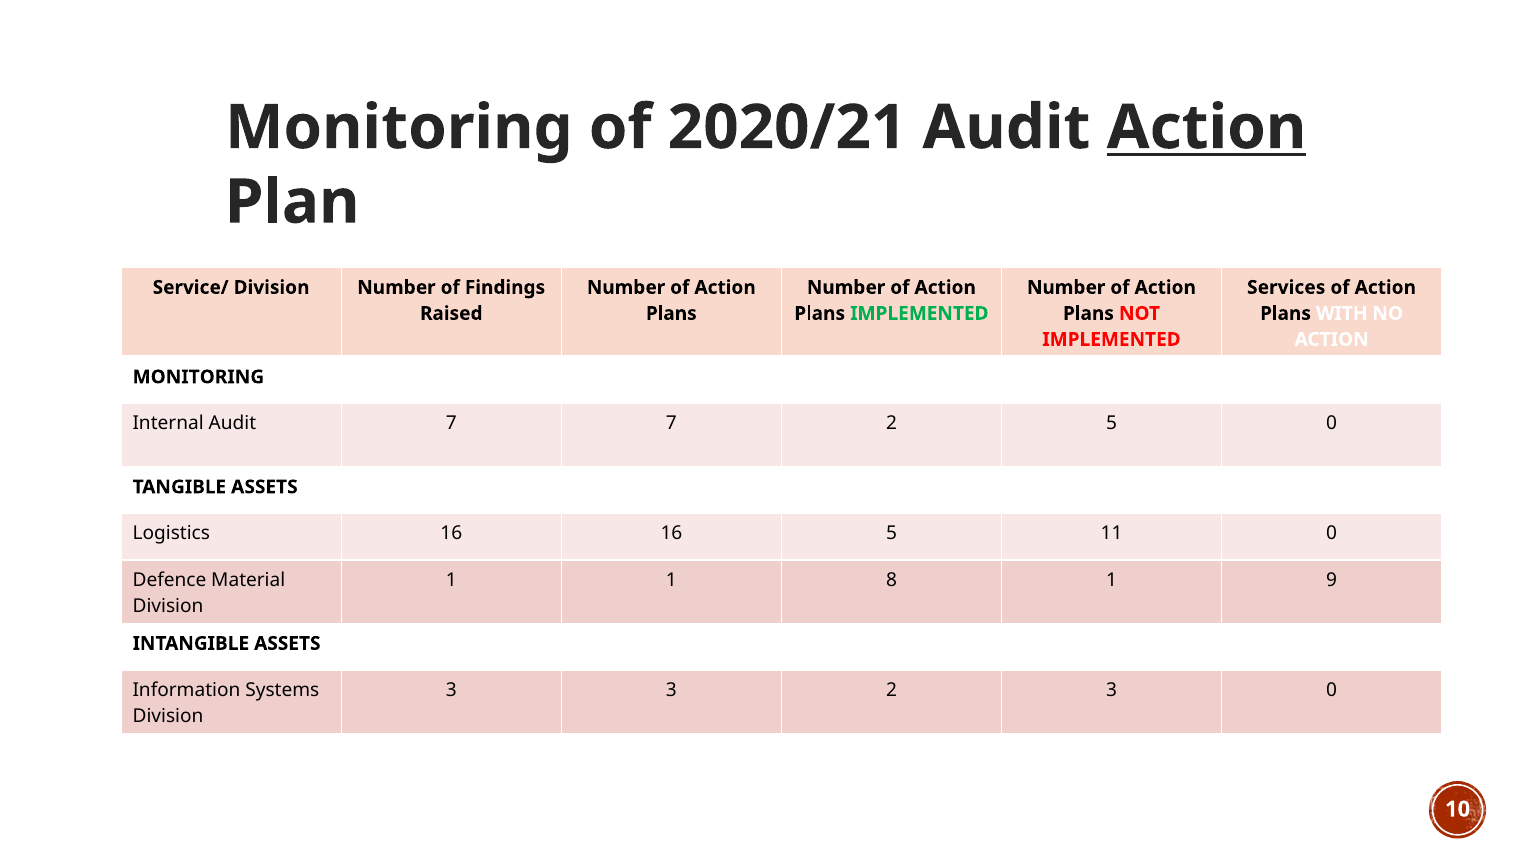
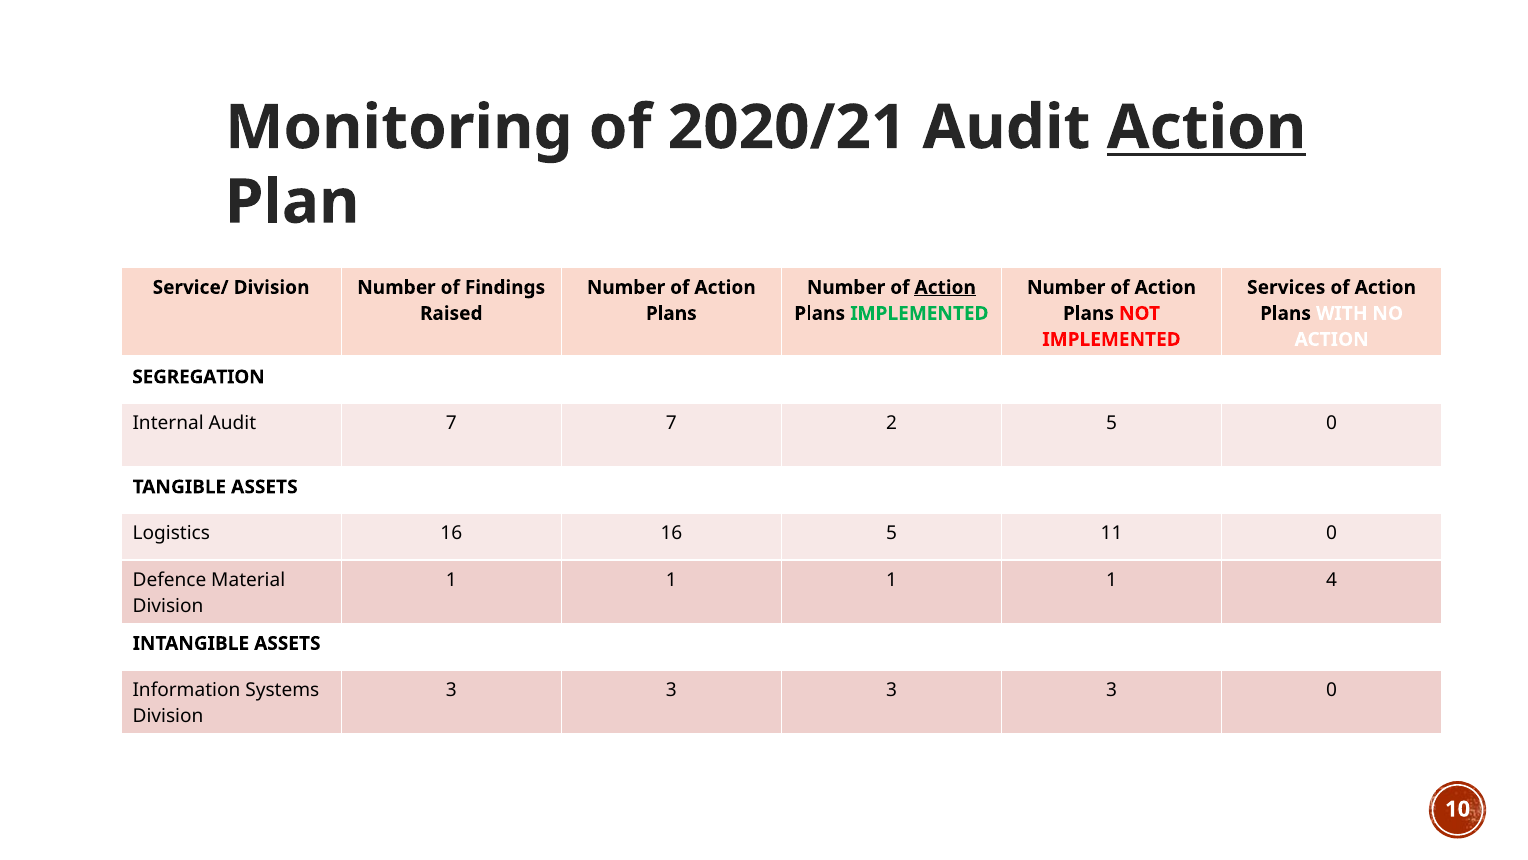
Action underline: none -> present (945, 287)
MONITORING: MONITORING -> SEGREGATION (198, 377)
8: 8 -> 1 (892, 580)
9: 9 -> 4 (1332, 580)
2: 2 -> 3 (892, 690)
